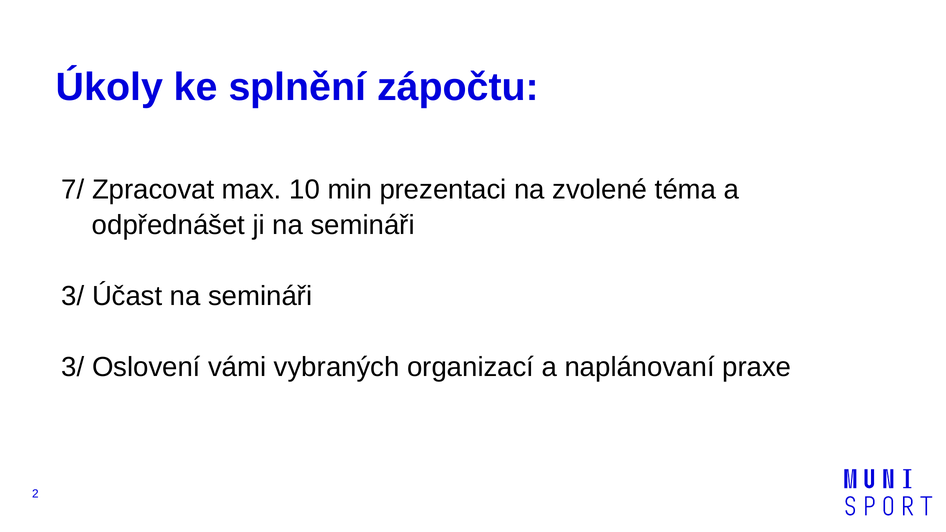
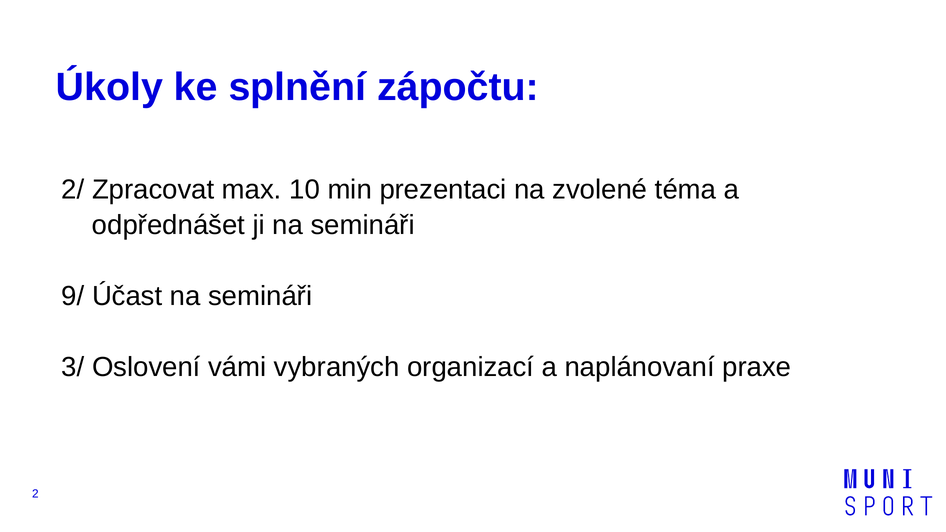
7/: 7/ -> 2/ (73, 190)
3/: 3/ -> 9/ (73, 296)
